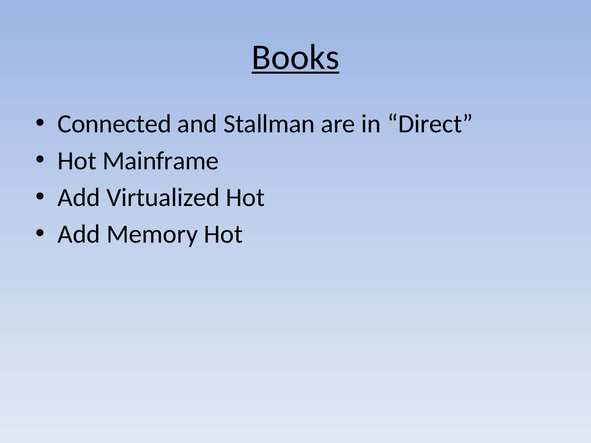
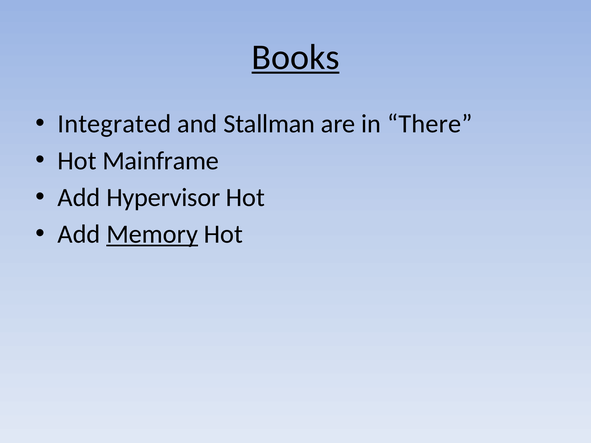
Connected: Connected -> Integrated (114, 124)
Direct: Direct -> There (430, 124)
Virtualized: Virtualized -> Hypervisor (163, 198)
Memory underline: none -> present (152, 234)
